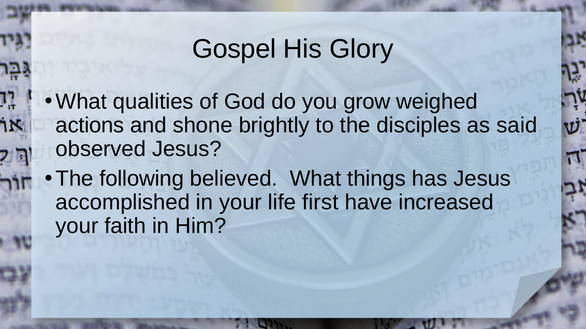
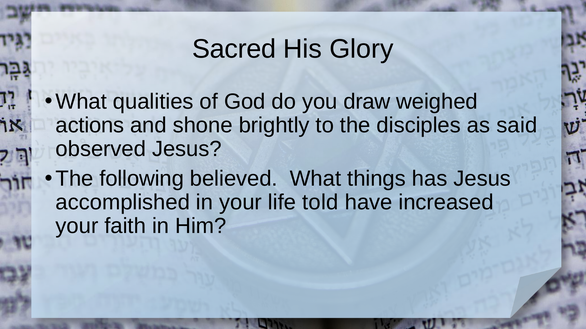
Gospel: Gospel -> Sacred (234, 49)
grow: grow -> draw (367, 102)
first: first -> told (320, 203)
